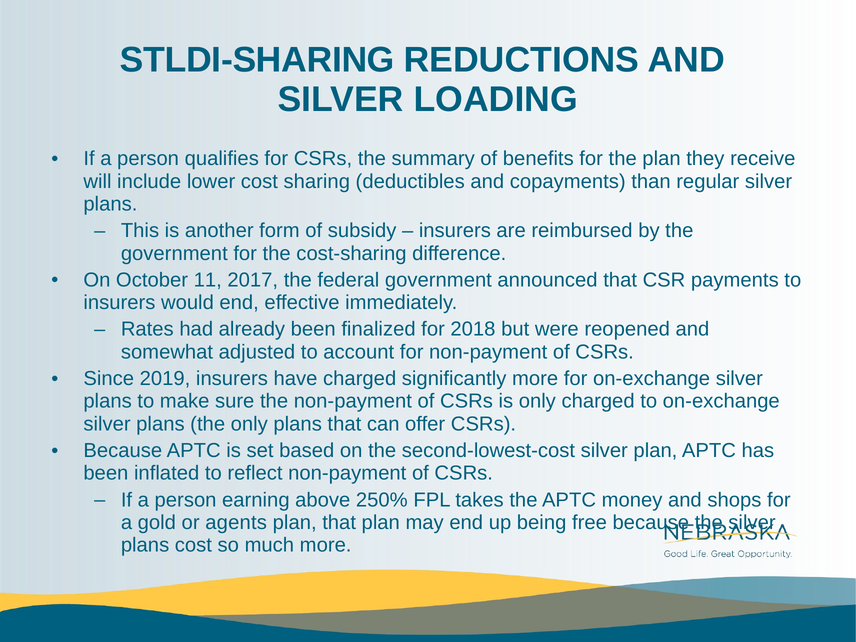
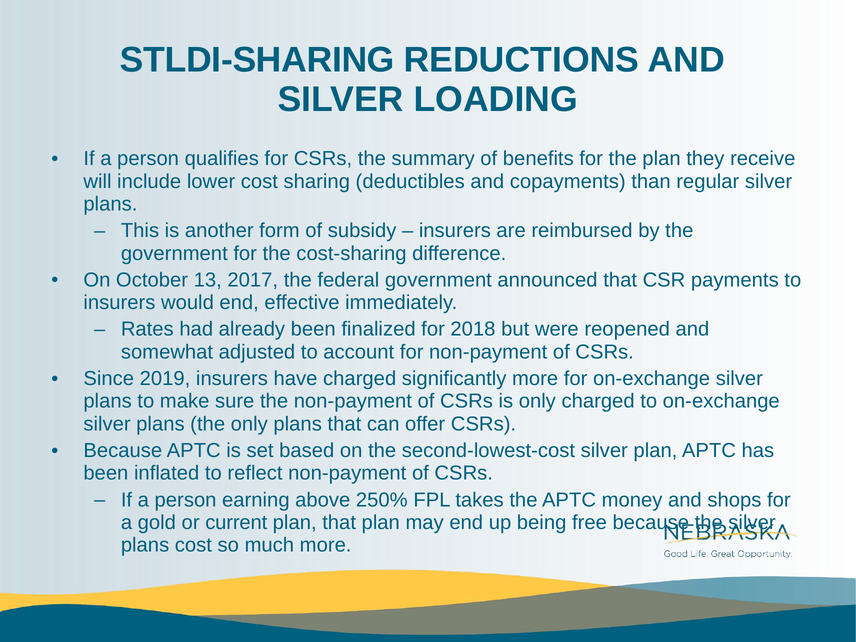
11: 11 -> 13 (208, 280)
agents: agents -> current (236, 523)
